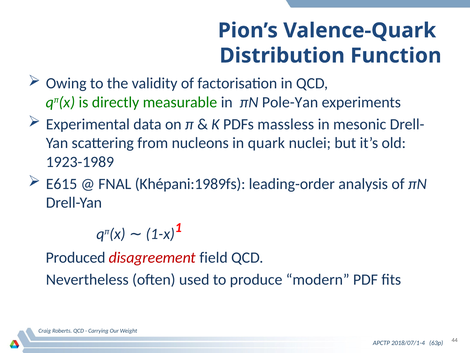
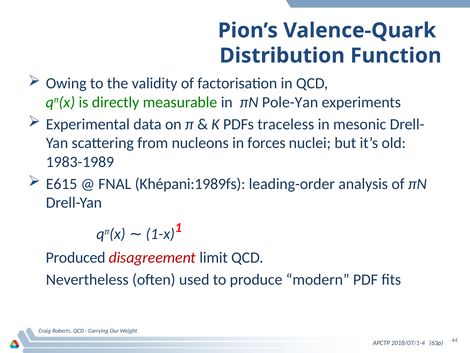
massless: massless -> traceless (286, 124)
quark: quark -> forces (267, 143)
1923-1989: 1923-1989 -> 1983-1989 (80, 162)
field: field -> limit (214, 257)
